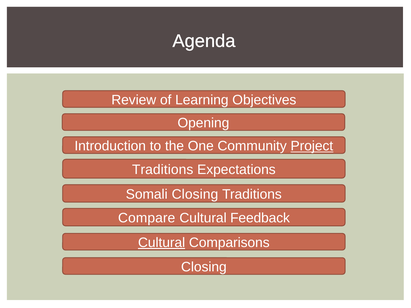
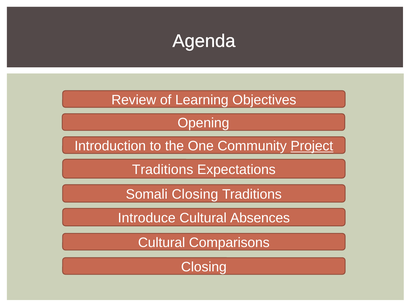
Compare: Compare -> Introduce (147, 218)
Feedback: Feedback -> Absences (260, 218)
Cultural underline: present -> none (162, 243)
